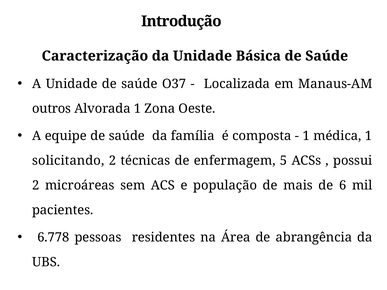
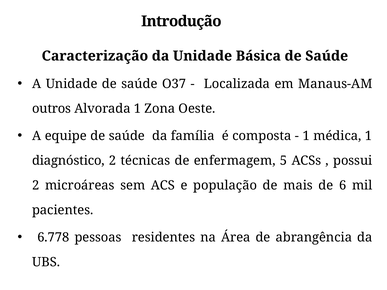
solicitando: solicitando -> diagnóstico (68, 161)
